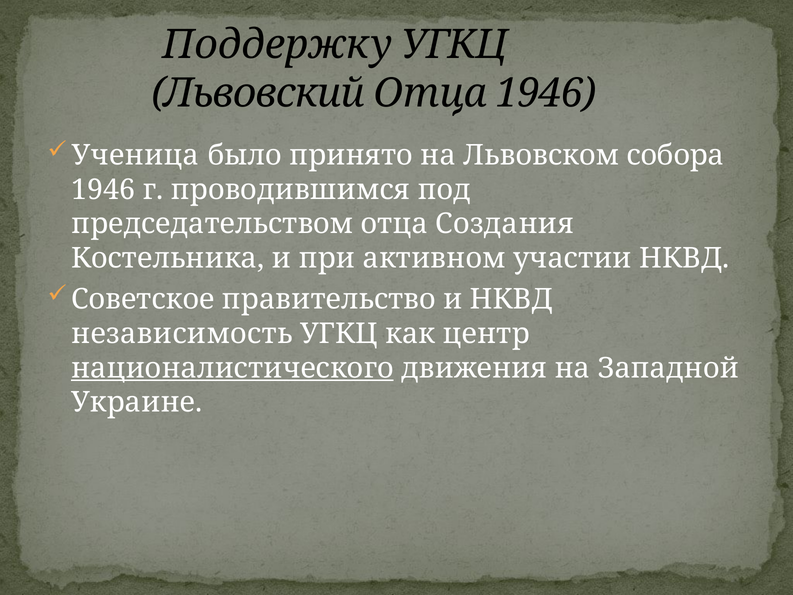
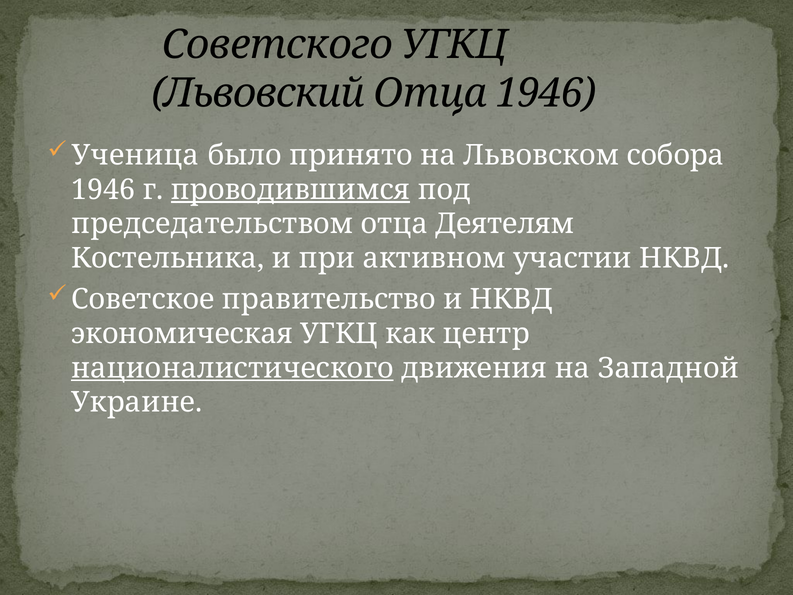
Поддержку: Поддержку -> Советского (278, 45)
проводившимся underline: none -> present (291, 190)
Создания: Создания -> Деятелям (505, 224)
независимость: независимость -> экономическая (182, 334)
